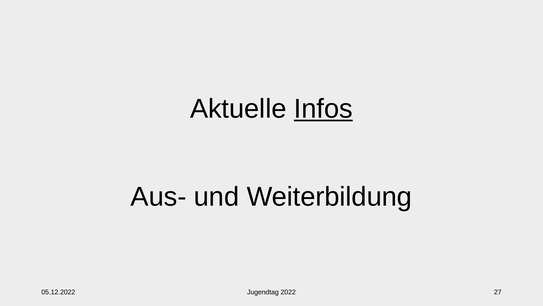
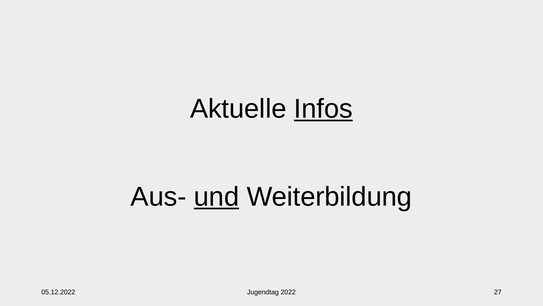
und underline: none -> present (217, 197)
